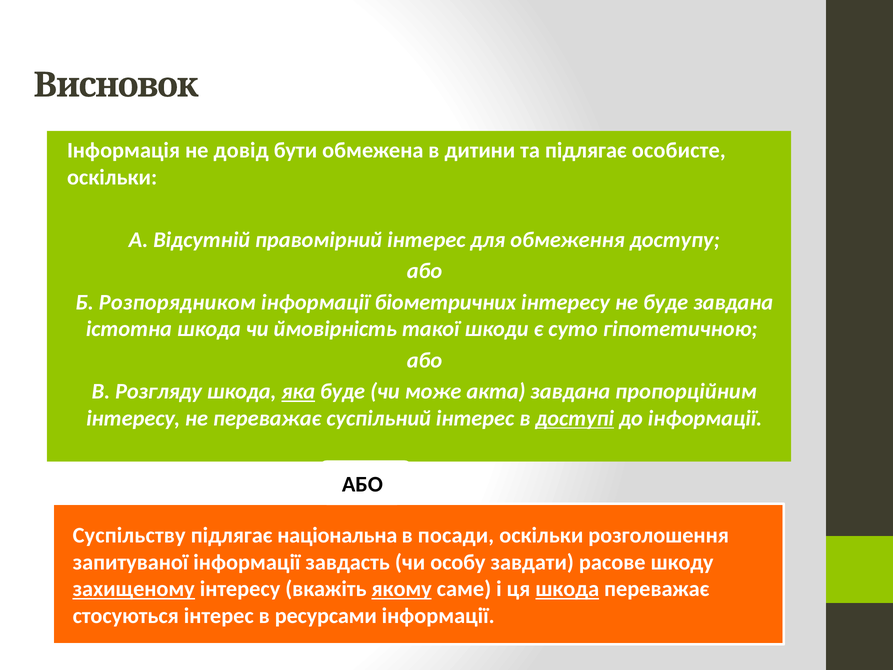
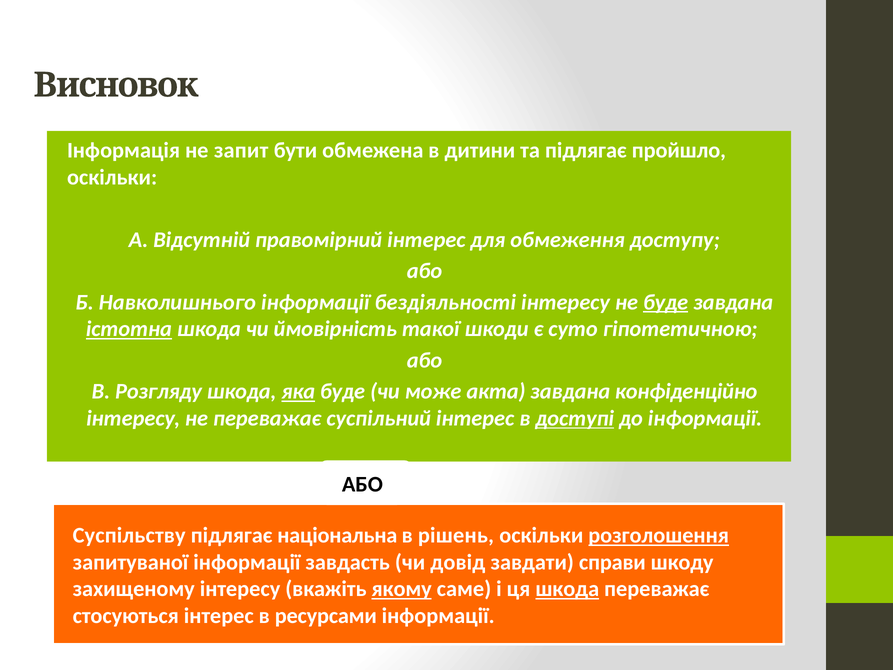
довід: довід -> запит (241, 150)
особисте: особисте -> пройшло (679, 150)
Розпорядником: Розпорядником -> Навколишнього (177, 302)
біометричних: біометричних -> бездіяльності (445, 302)
буде underline: none -> present (666, 302)
істотна underline: none -> present (129, 329)
пропорційним: пропорційним -> конфіденційно (686, 391)
посади: посади -> рішень (456, 535)
розголошення underline: none -> present (659, 535)
особу: особу -> довід (458, 562)
расове: расове -> справи (612, 562)
захищеному underline: present -> none (134, 589)
